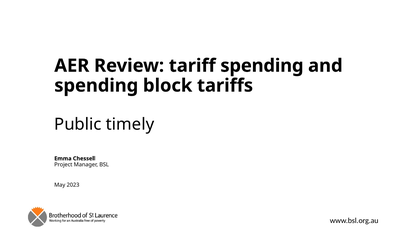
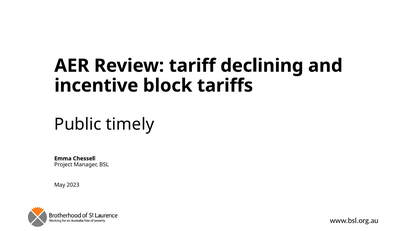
tariff spending: spending -> declining (262, 66)
spending: spending -> incentive (96, 85)
